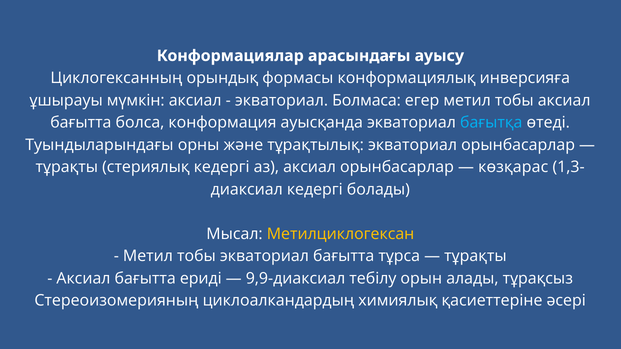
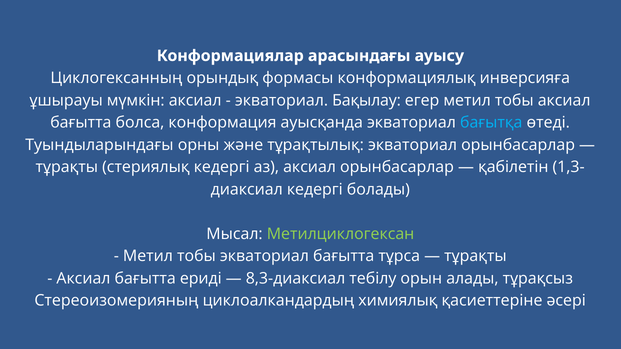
Болмаса: Болмаса -> Бақылау (367, 100)
көзқарас: көзқарас -> қабілетін (513, 167)
Метилциклогексан colour: yellow -> light green (341, 234)
9,9-диаксиал: 9,9-диаксиал -> 8,3-диаксиал (295, 279)
